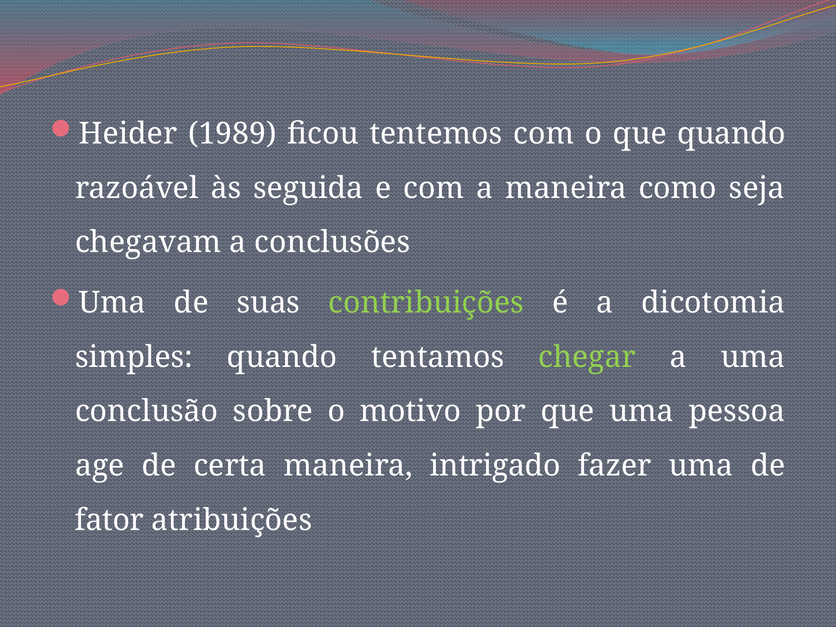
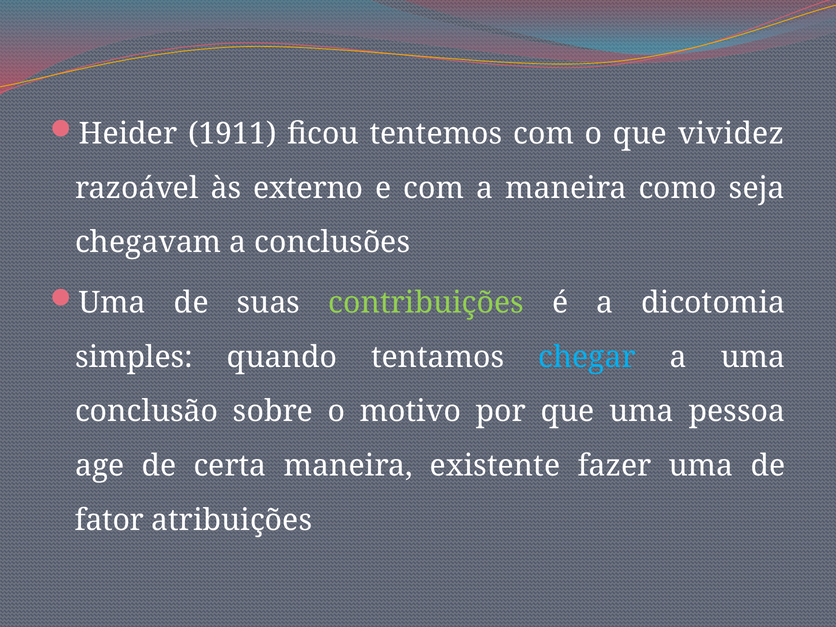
1989: 1989 -> 1911 (232, 134)
que quando: quando -> vividez (731, 134)
seguida: seguida -> externo (308, 188)
chegar colour: light green -> light blue (587, 357)
intrigado: intrigado -> existente (495, 466)
